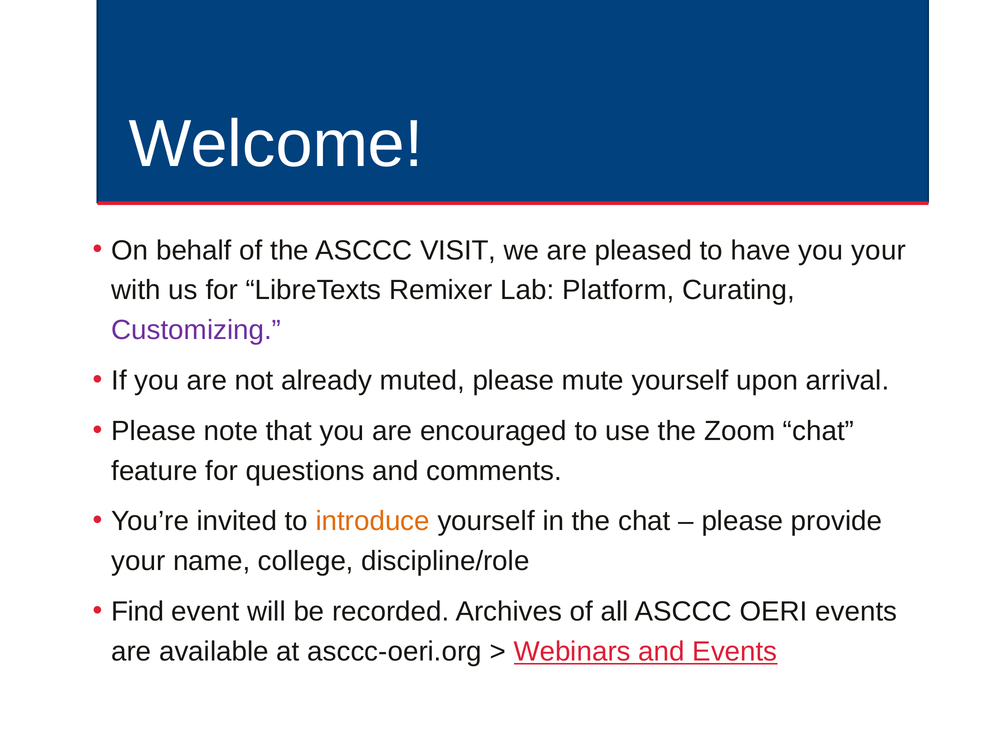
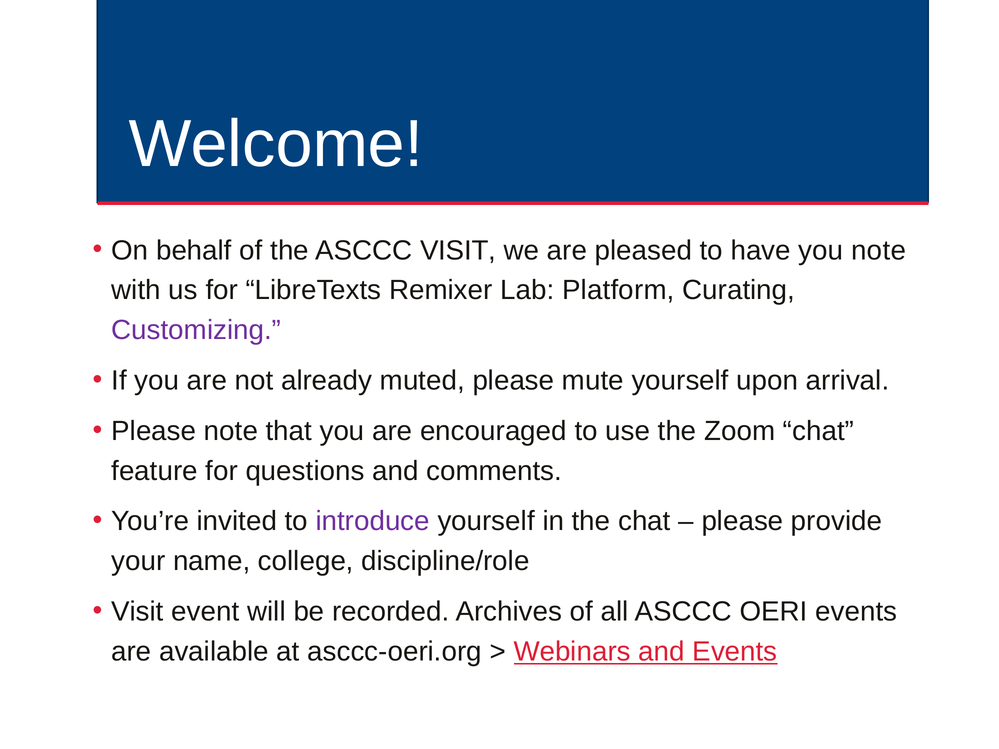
you your: your -> note (879, 250)
introduce colour: orange -> purple (373, 521)
Find: Find -> Visit (138, 612)
